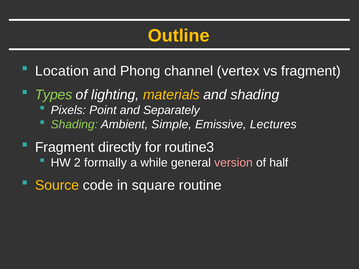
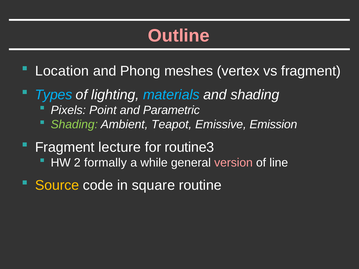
Outline colour: yellow -> pink (179, 36)
channel: channel -> meshes (189, 71)
Types colour: light green -> light blue (54, 95)
materials colour: yellow -> light blue (171, 95)
Separately: Separately -> Parametric (171, 110)
Simple: Simple -> Teapot (172, 125)
Lectures: Lectures -> Emission (273, 125)
directly: directly -> lecture (120, 147)
half: half -> line (279, 163)
